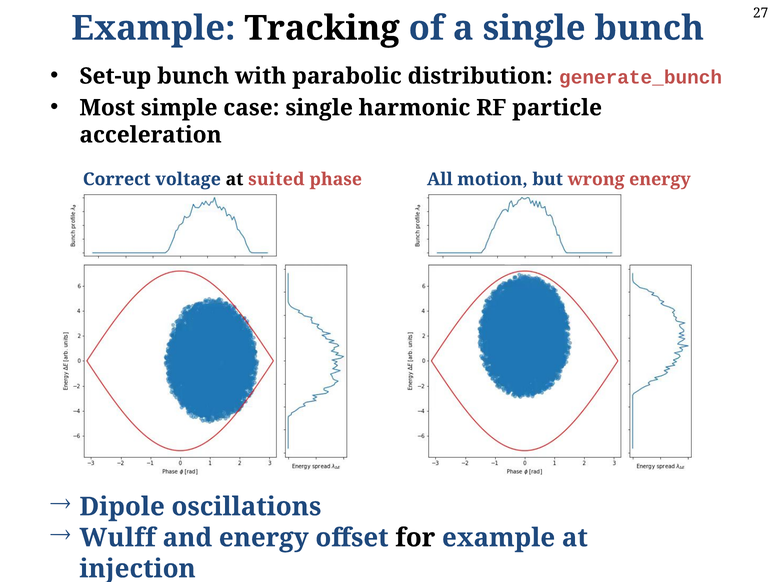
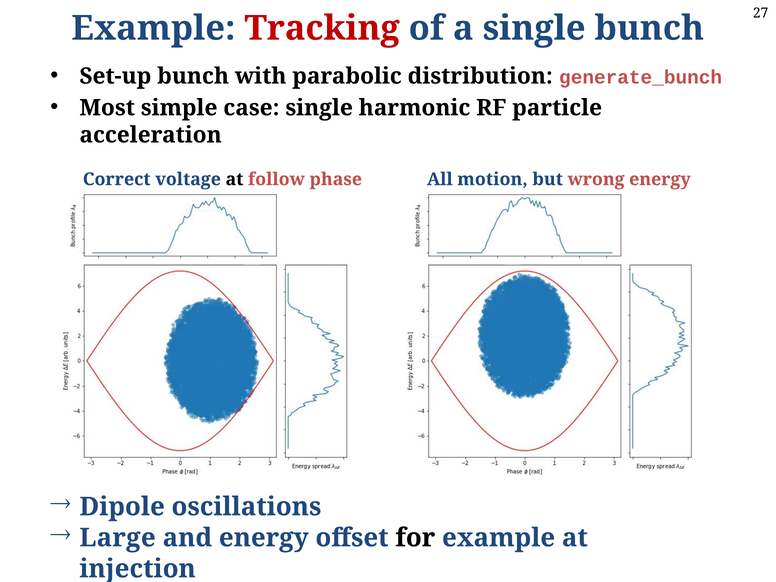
Tracking colour: black -> red (322, 28)
suited: suited -> follow (276, 179)
Wulff: Wulff -> Large (118, 538)
